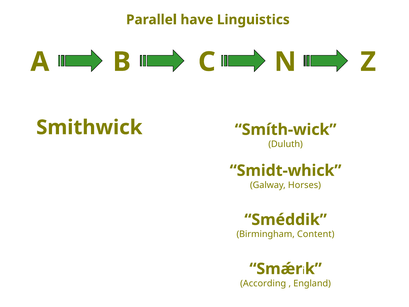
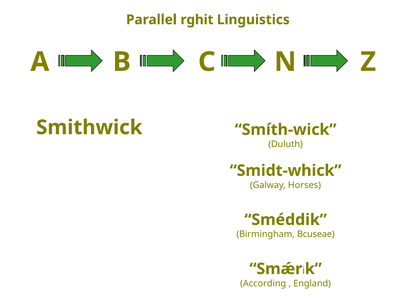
have: have -> rghit (197, 20)
Content: Content -> Bcuseae (316, 234)
